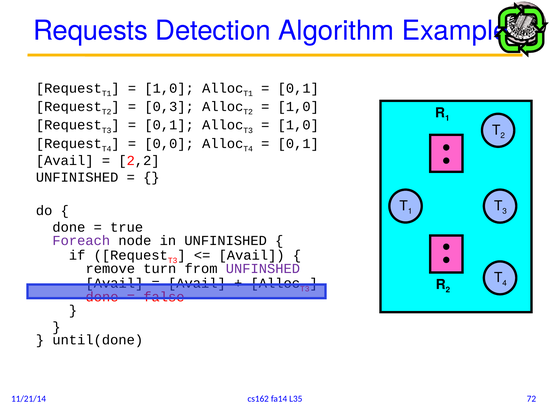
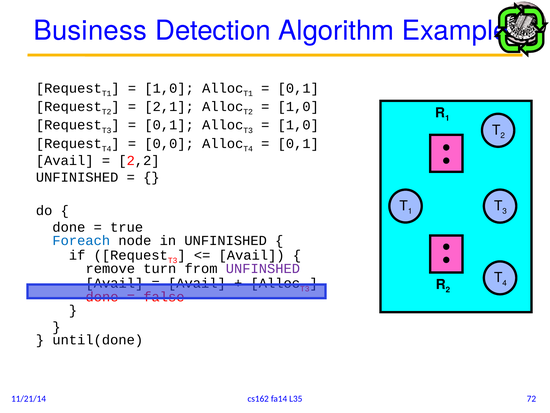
Requests: Requests -> Business (90, 31)
0,3: 0,3 -> 2,1 (169, 107)
Foreach colour: purple -> blue (81, 240)
